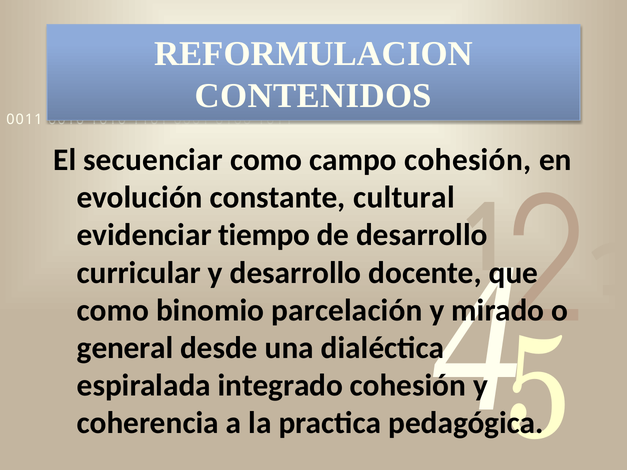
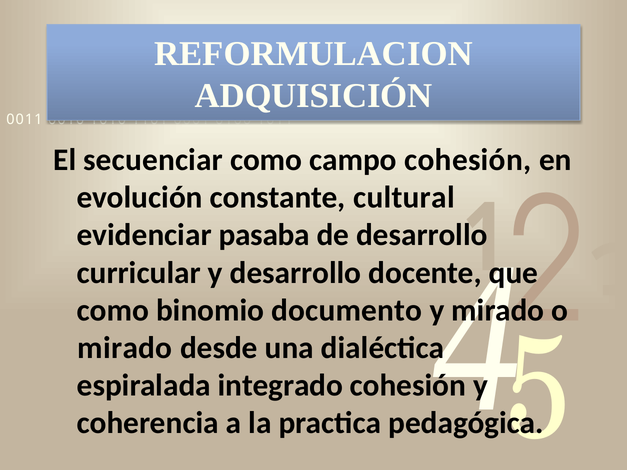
CONTENIDOS: CONTENIDOS -> ADQUISICIÓN (314, 96)
tiempo: tiempo -> pasaba (264, 235)
parcelación: parcelación -> documento (347, 310)
general: general -> mirado (125, 348)
